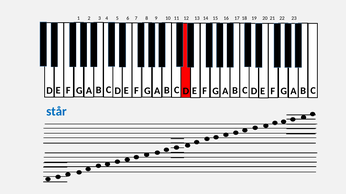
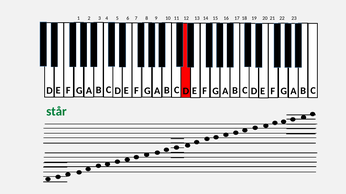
står colour: blue -> green (56, 112)
